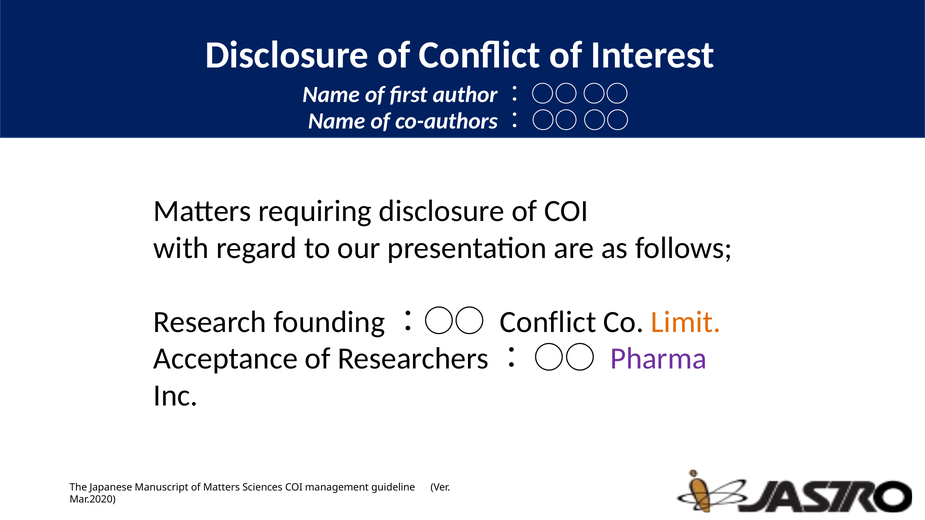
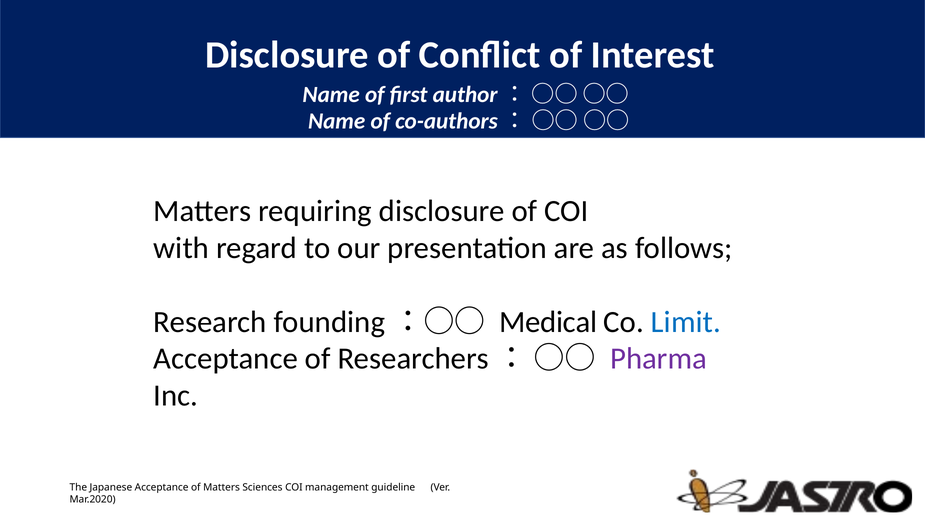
founding：○○ Conflict: Conflict -> Medical (548, 322)
Limit colour: orange -> blue (686, 322)
Japanese Manuscript: Manuscript -> Acceptance (162, 488)
